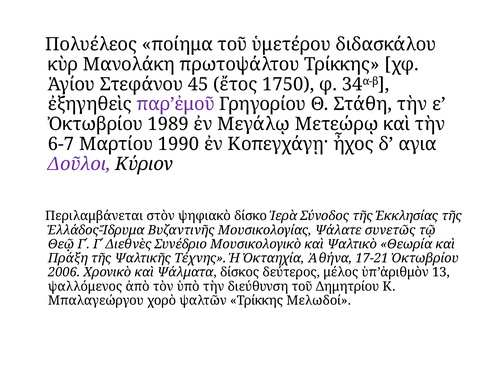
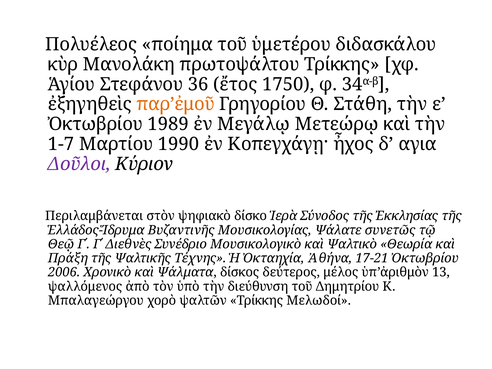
45: 45 -> 36 (198, 84)
παρ’ἐμοῦ colour: purple -> orange (176, 104)
6-7: 6-7 -> 1-7 (61, 144)
